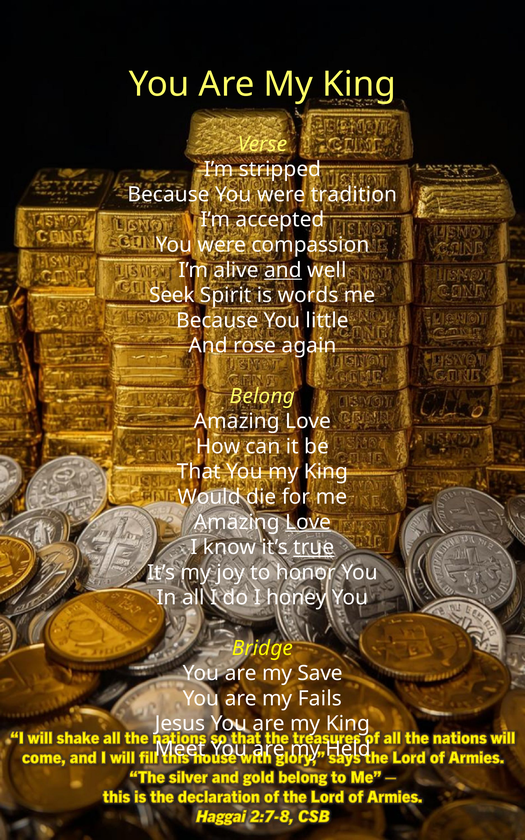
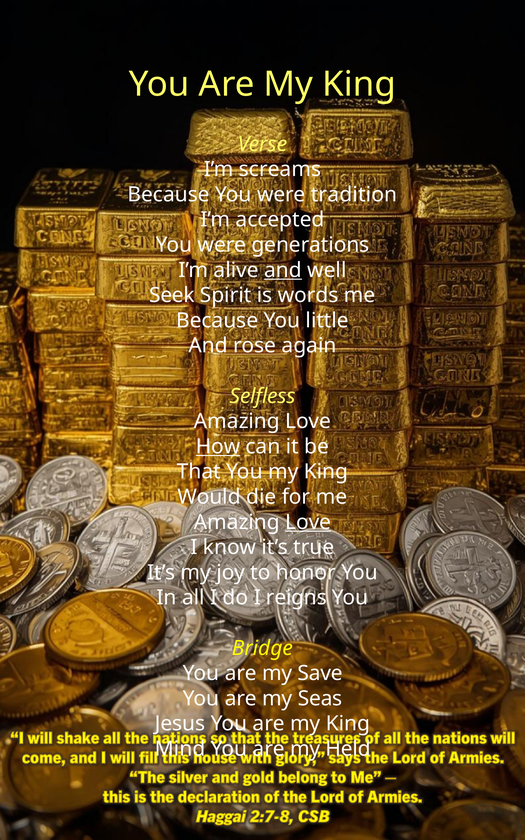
stripped: stripped -> screams (280, 169)
compassion: compassion -> generations (310, 245)
Belong: Belong -> Selfless (263, 396)
How underline: none -> present (218, 447)
true underline: present -> none (314, 547)
honey: honey -> reigns (296, 598)
Fails: Fails -> Seas (320, 699)
Meet: Meet -> Mind (180, 749)
